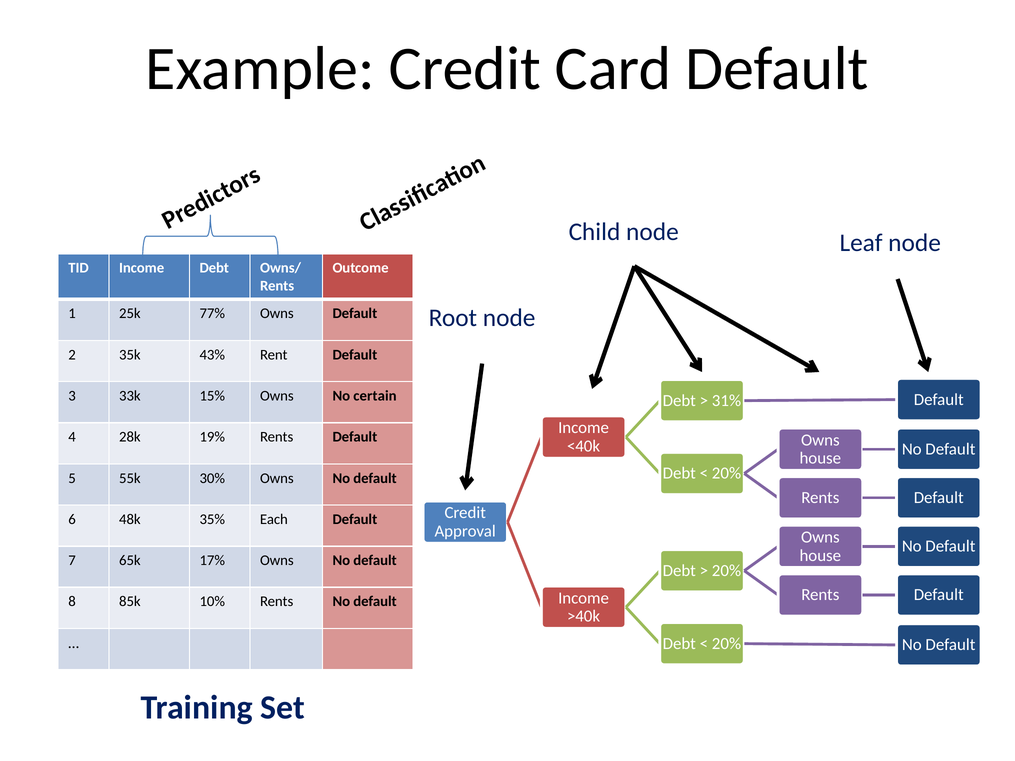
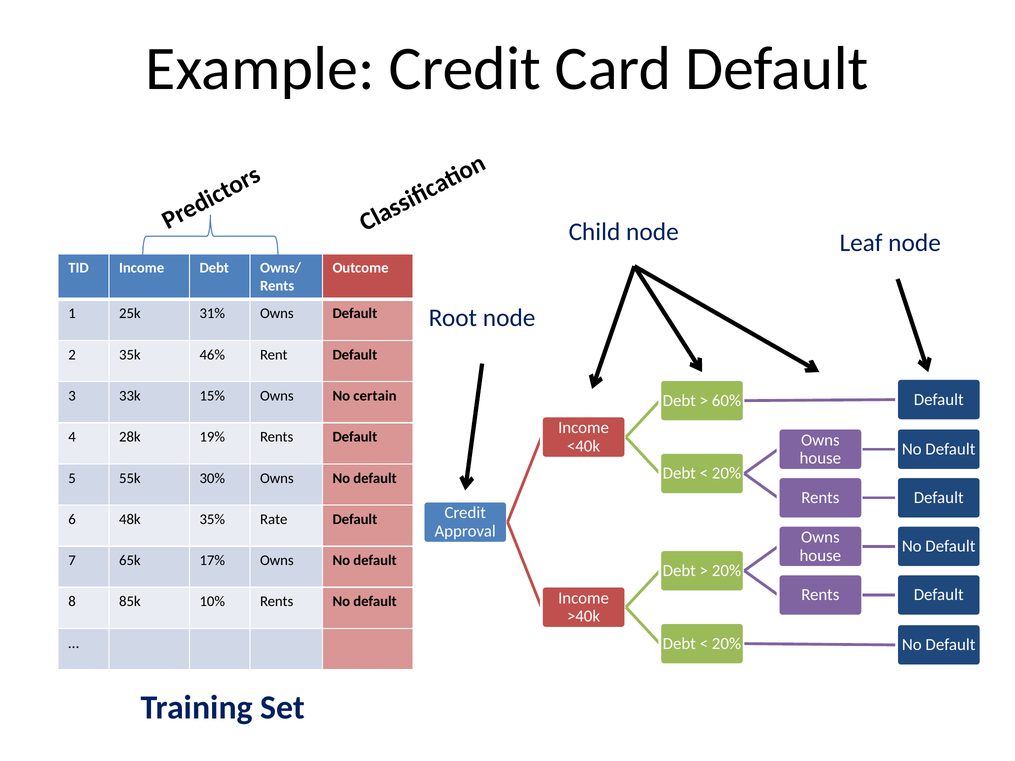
77%: 77% -> 31% (212, 314)
43%: 43% -> 46% (212, 355)
31%: 31% -> 60% (726, 401)
Each: Each -> Rate (274, 519)
